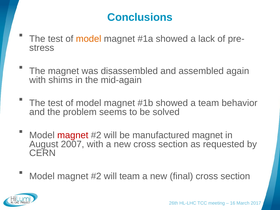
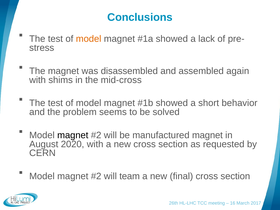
mid-again: mid-again -> mid-cross (121, 80)
a team: team -> short (209, 103)
magnet colour: red -> black (73, 135)
2007: 2007 -> 2020 (73, 144)
